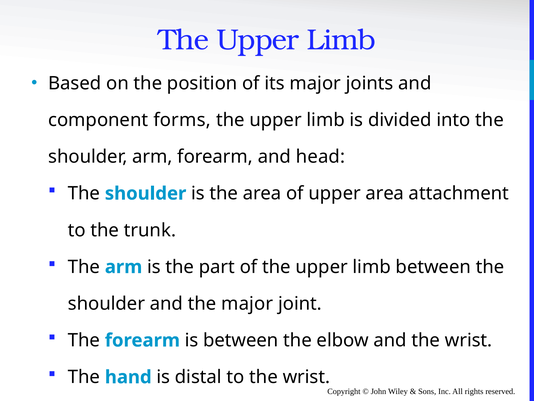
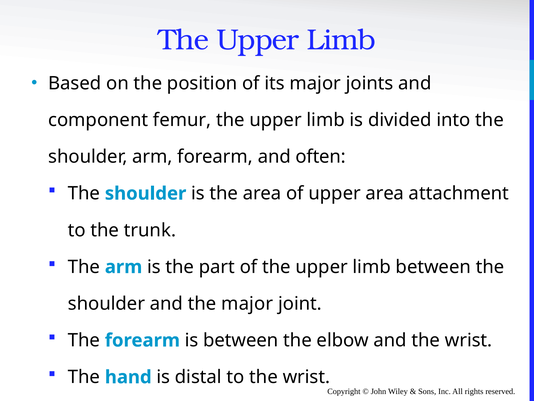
forms: forms -> femur (182, 120)
head: head -> often (321, 157)
